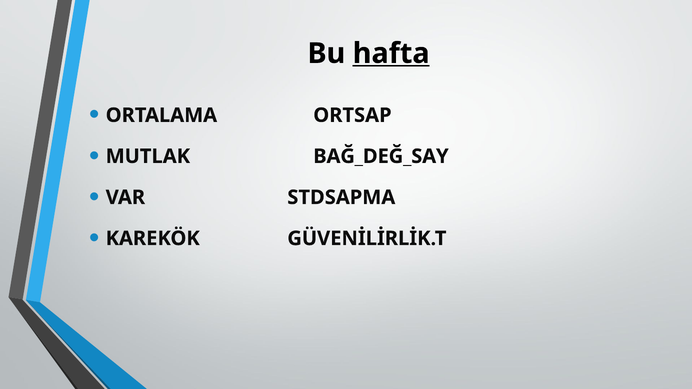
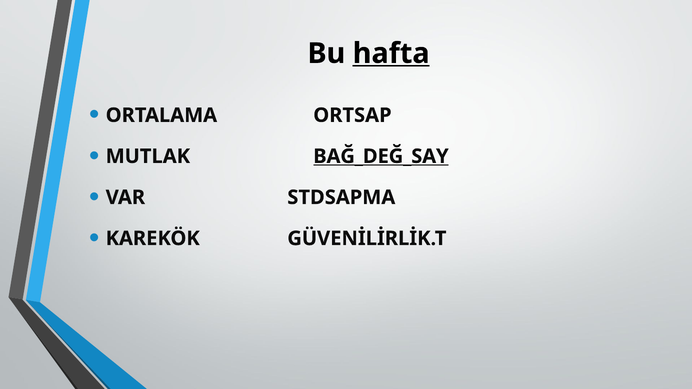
BAĞ_DEĞ_SAY underline: none -> present (381, 156)
